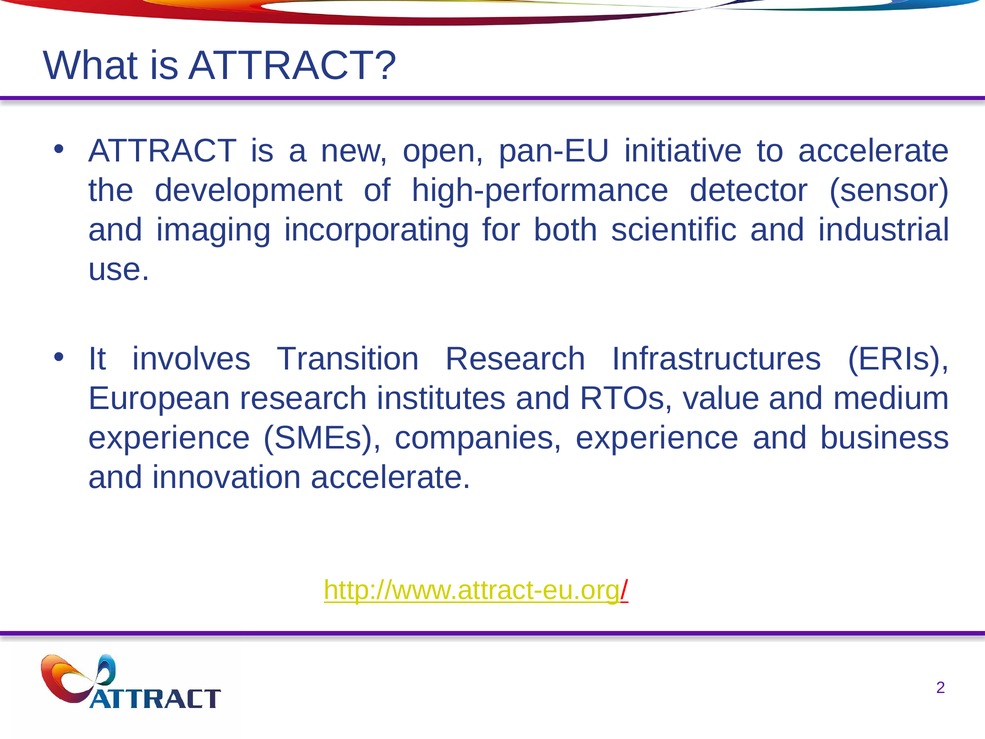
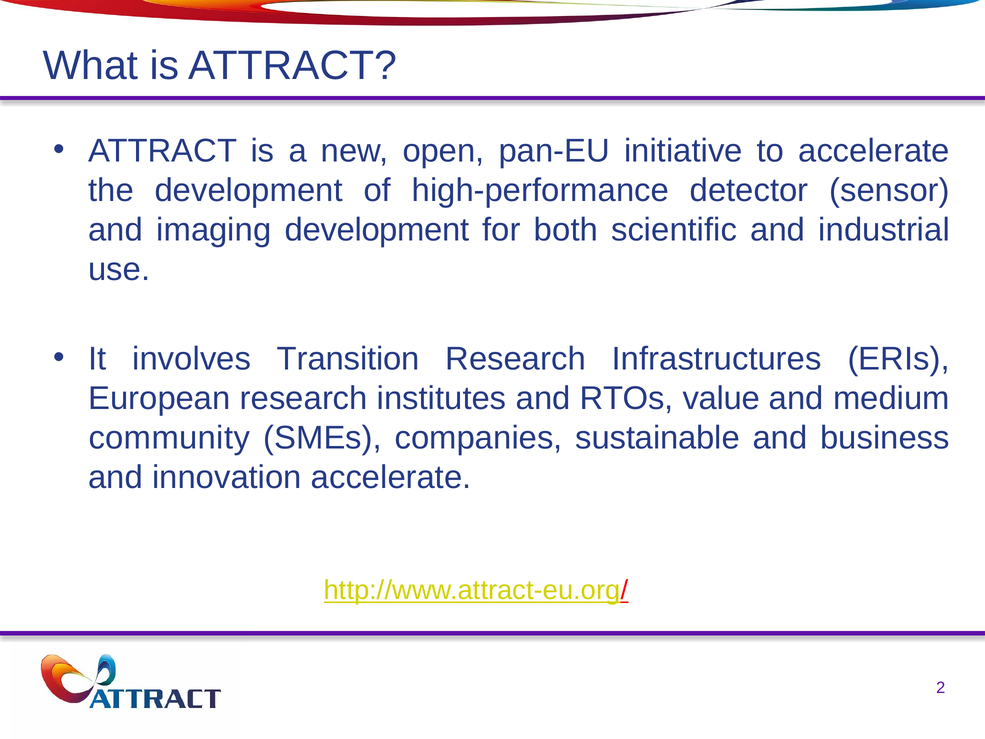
imaging incorporating: incorporating -> development (377, 230)
experience: experience -> community (169, 438)
companies experience: experience -> sustainable (658, 438)
